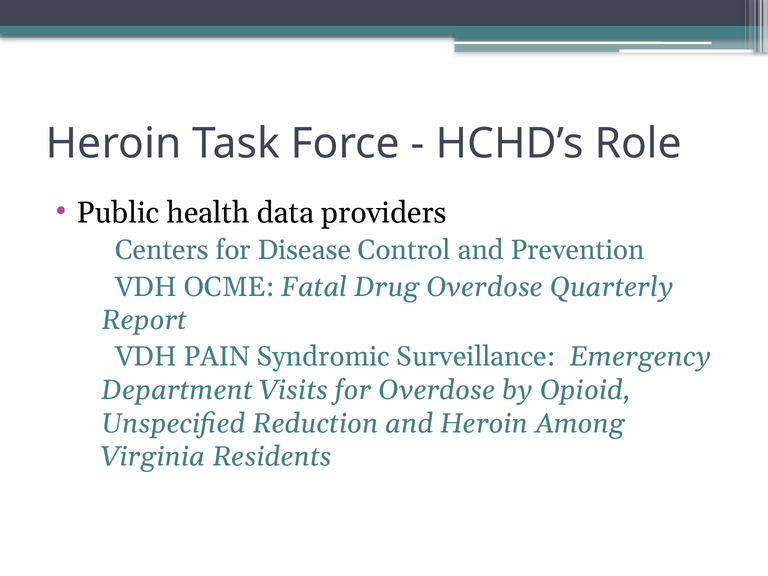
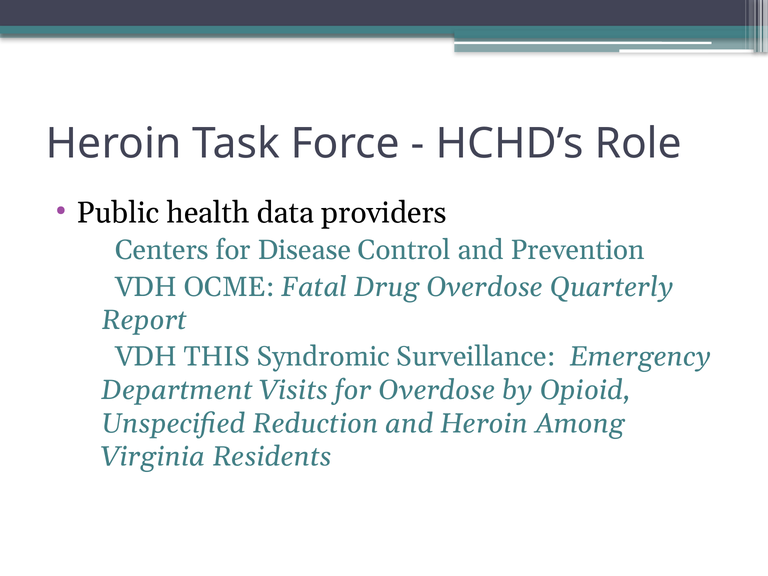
PAIN: PAIN -> THIS (217, 357)
